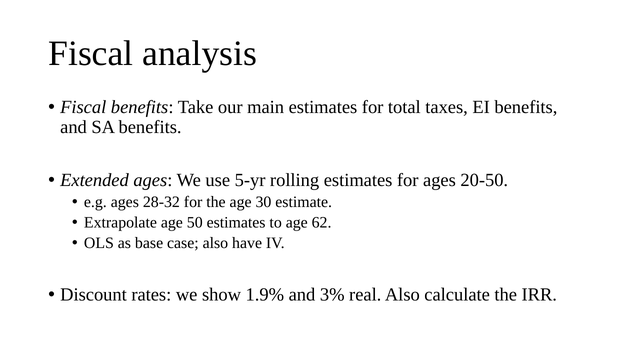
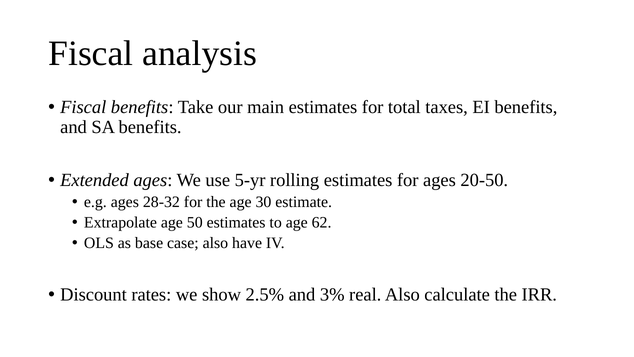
1.9%: 1.9% -> 2.5% (265, 294)
